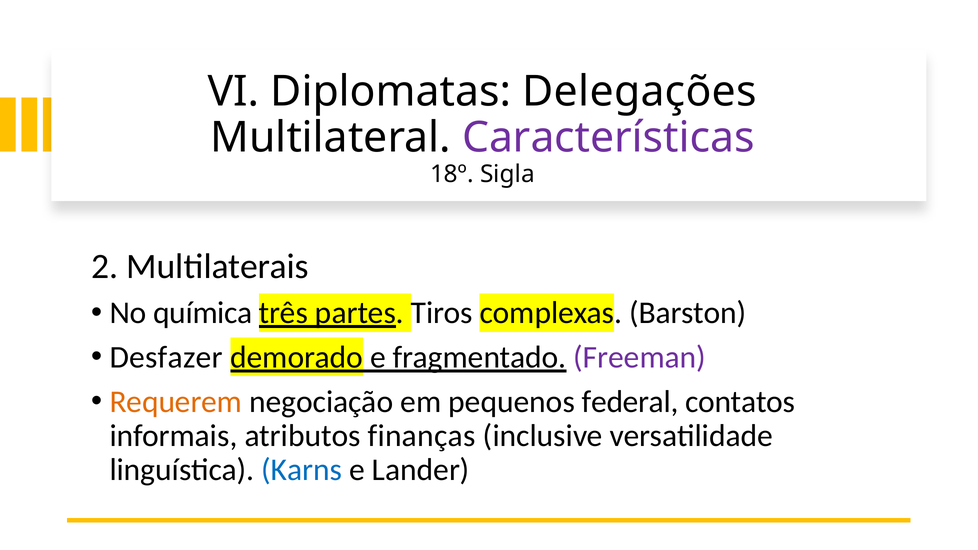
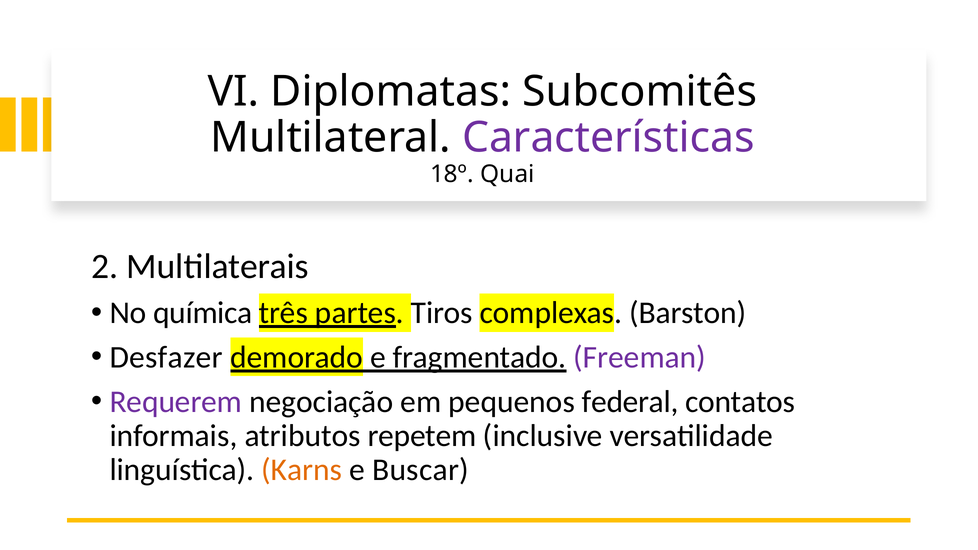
Delegações: Delegações -> Subcomitês (640, 91)
Sigla: Sigla -> Quai (507, 174)
Requerem colour: orange -> purple (176, 402)
finanças: finanças -> repetem (422, 436)
Karns colour: blue -> orange (302, 470)
Lander: Lander -> Buscar (421, 470)
